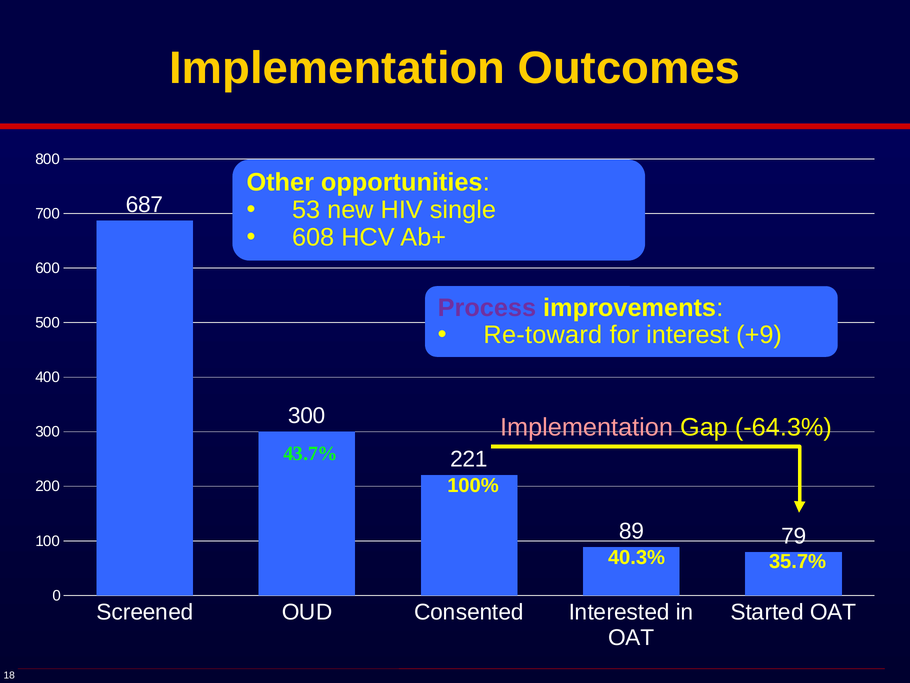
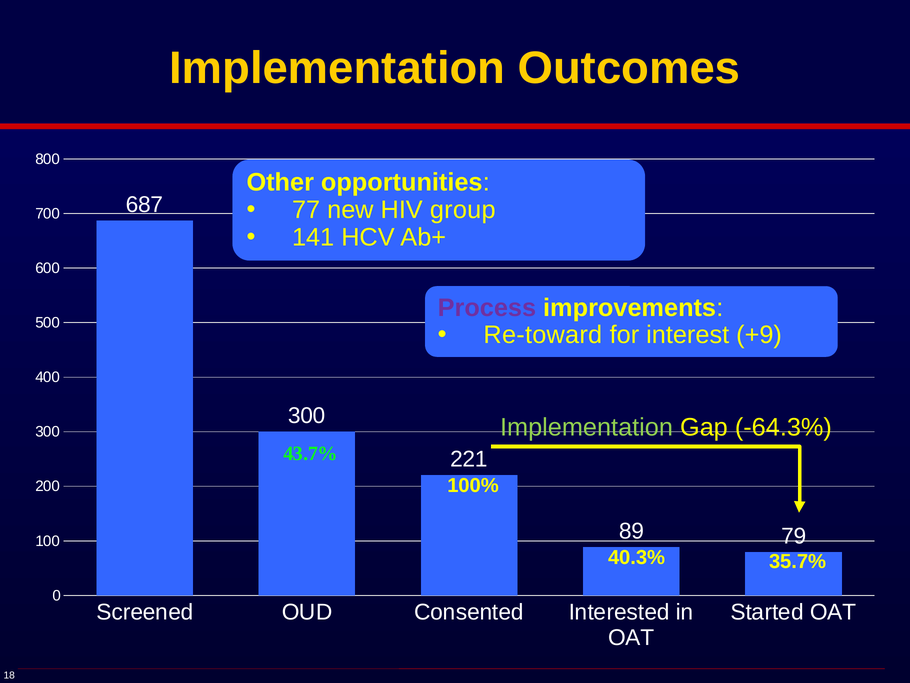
53: 53 -> 77 (306, 210)
single: single -> group (463, 210)
608: 608 -> 141 (313, 237)
Implementation colour: pink -> light green (587, 427)
